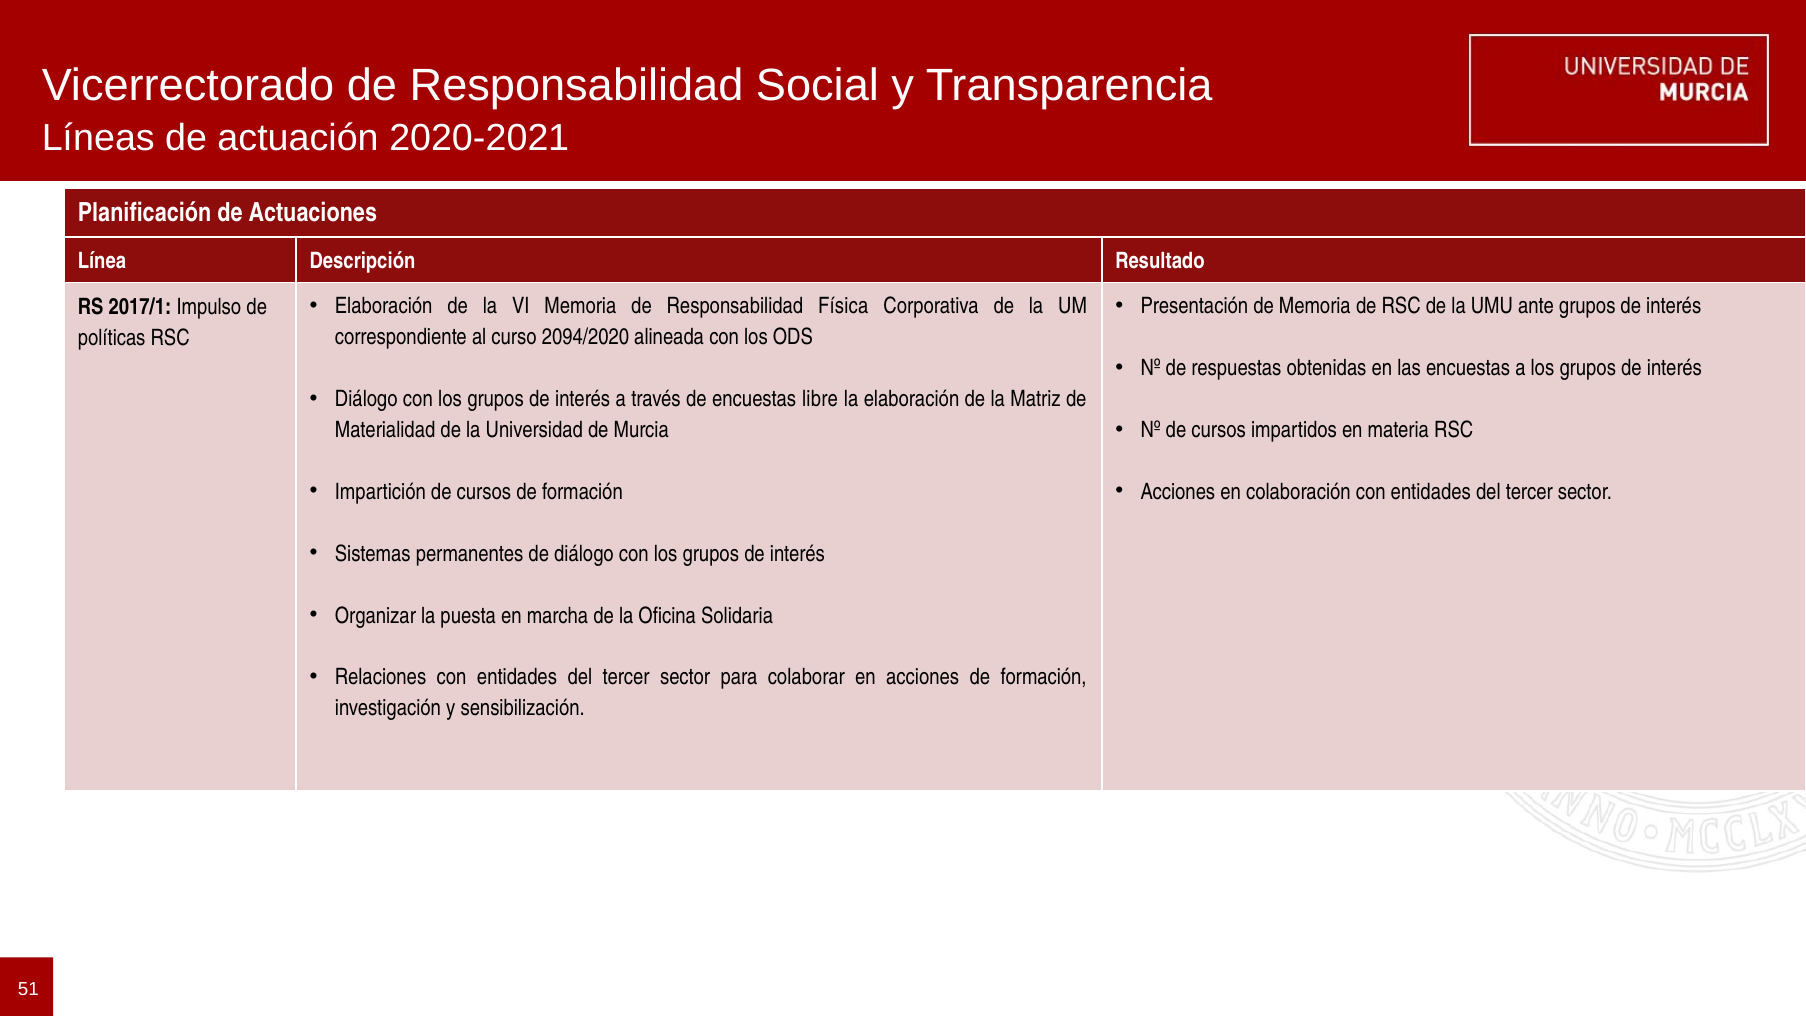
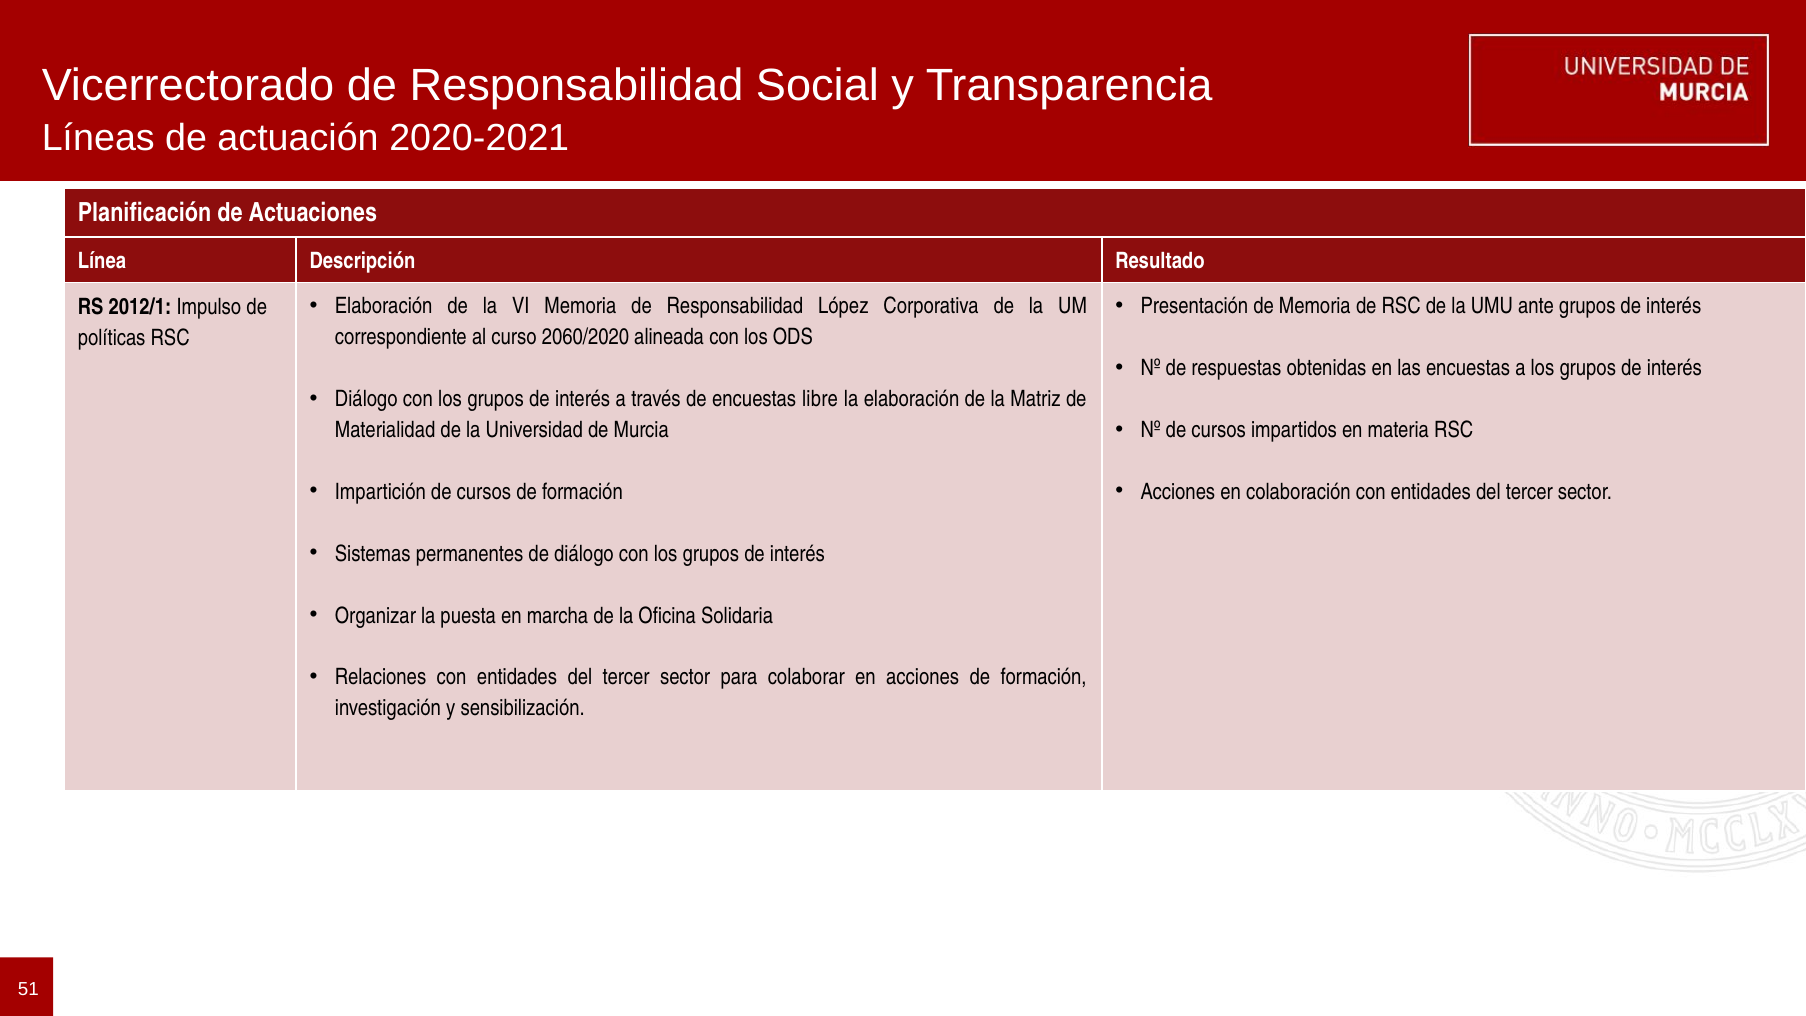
Física: Física -> López (843, 306)
2017/1: 2017/1 -> 2012/1 (140, 307)
2094/2020: 2094/2020 -> 2060/2020 (585, 337)
